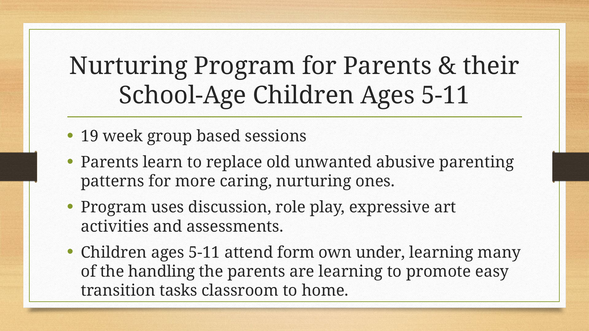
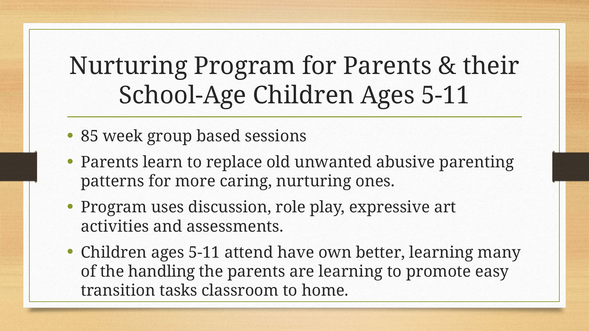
19: 19 -> 85 (90, 136)
form: form -> have (296, 253)
under: under -> better (380, 253)
